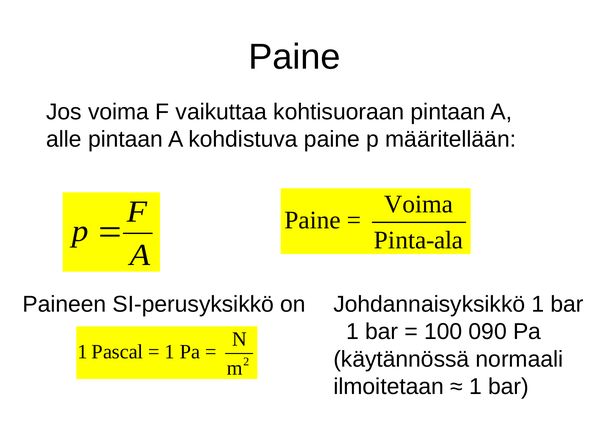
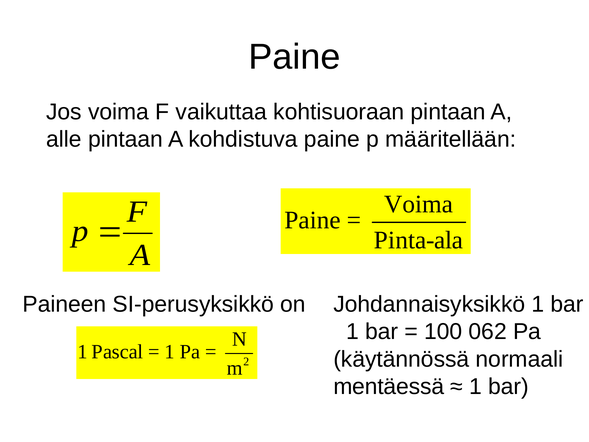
090: 090 -> 062 (488, 332)
ilmoitetaan: ilmoitetaan -> mentäessä (389, 387)
